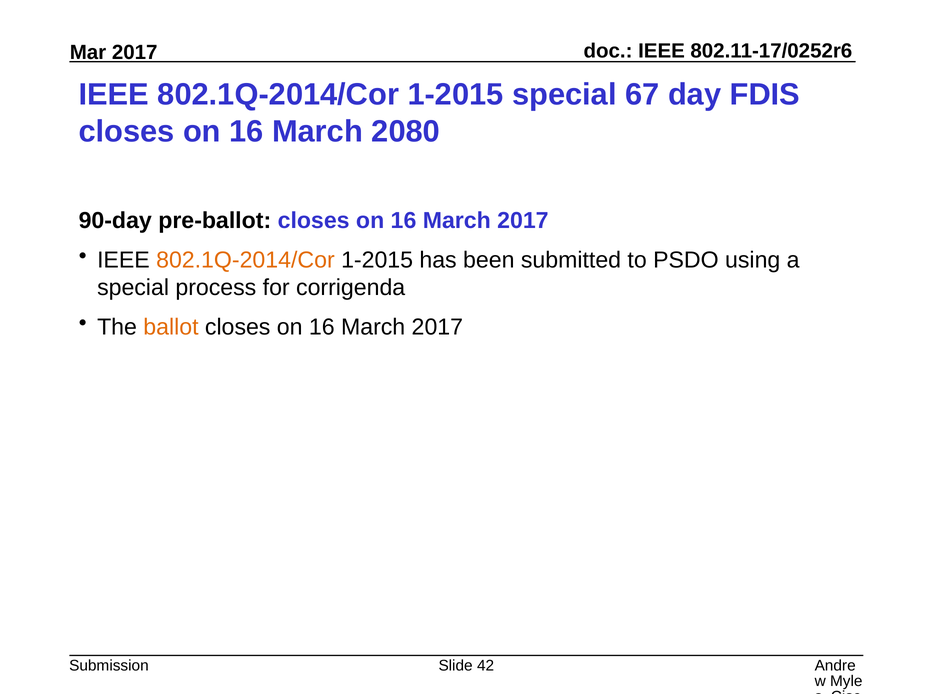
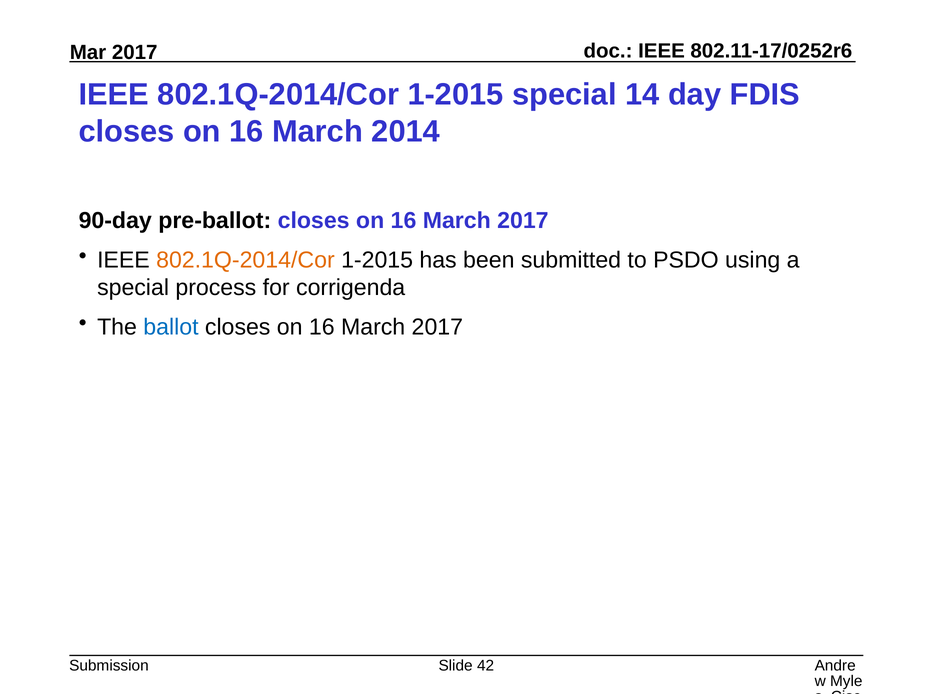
67: 67 -> 14 (642, 95)
2080: 2080 -> 2014 (406, 132)
ballot colour: orange -> blue (171, 327)
